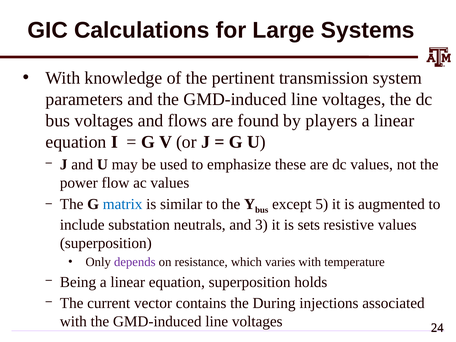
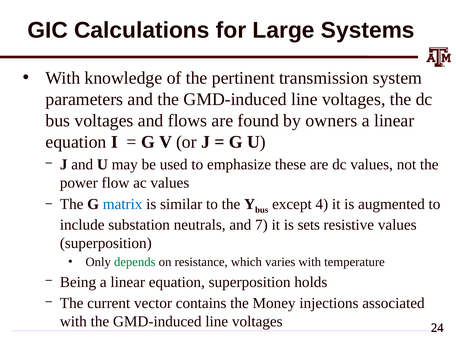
players: players -> owners (331, 121)
5: 5 -> 4 (322, 204)
3: 3 -> 7 (261, 225)
depends colour: purple -> green (135, 262)
During: During -> Money (274, 303)
